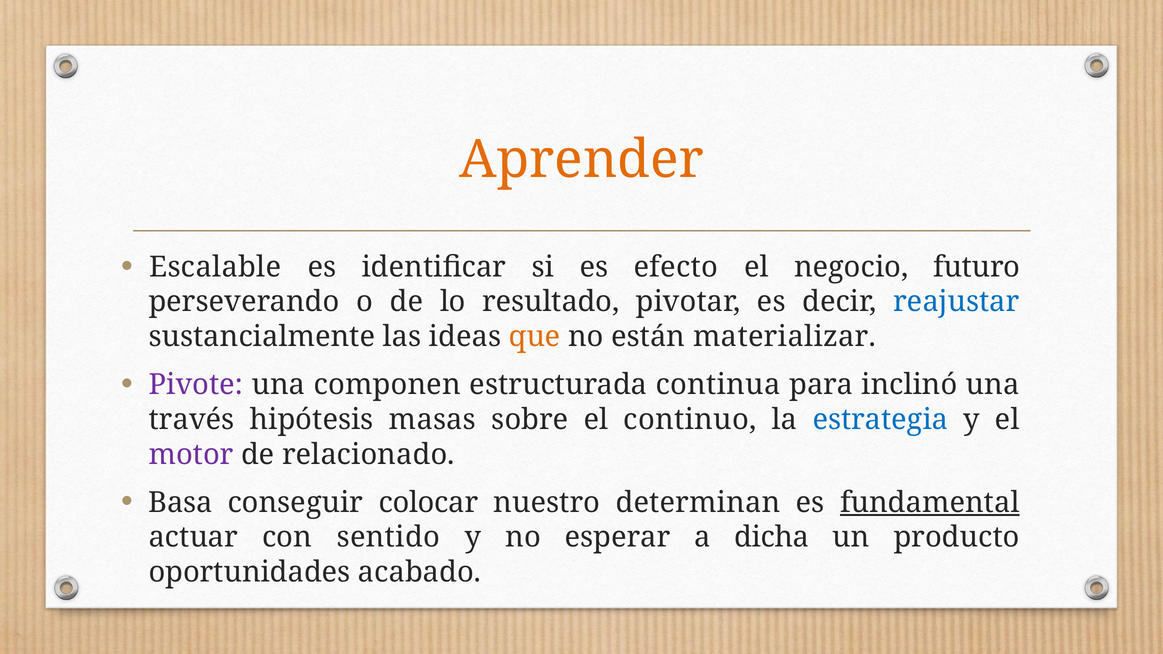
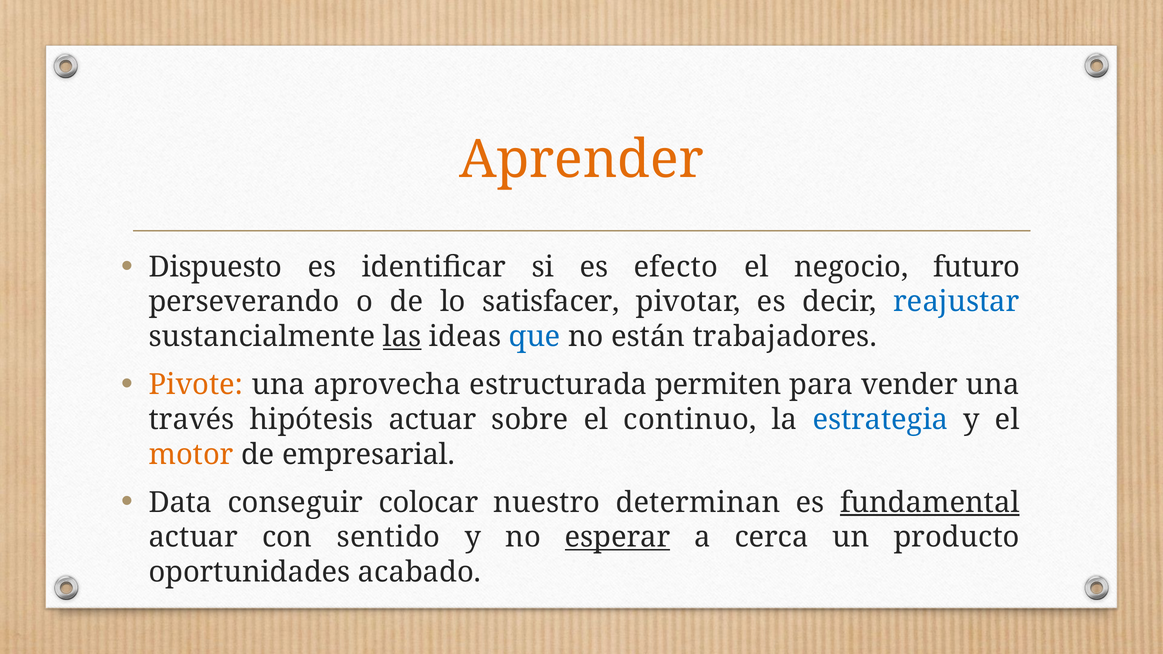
Escalable: Escalable -> Dispuesto (215, 267)
resultado: resultado -> satisfacer (551, 302)
las underline: none -> present (402, 337)
que colour: orange -> blue (535, 337)
materializar: materializar -> trabajadores (785, 337)
Pivote colour: purple -> orange (196, 385)
componen: componen -> aprovecha (387, 385)
continua: continua -> permiten (718, 385)
inclinó: inclinó -> vender (910, 385)
hipótesis masas: masas -> actuar (433, 420)
motor colour: purple -> orange (191, 455)
relacionado: relacionado -> empresarial (369, 455)
Basa: Basa -> Data (180, 503)
esperar underline: none -> present (618, 537)
dicha: dicha -> cerca (772, 537)
